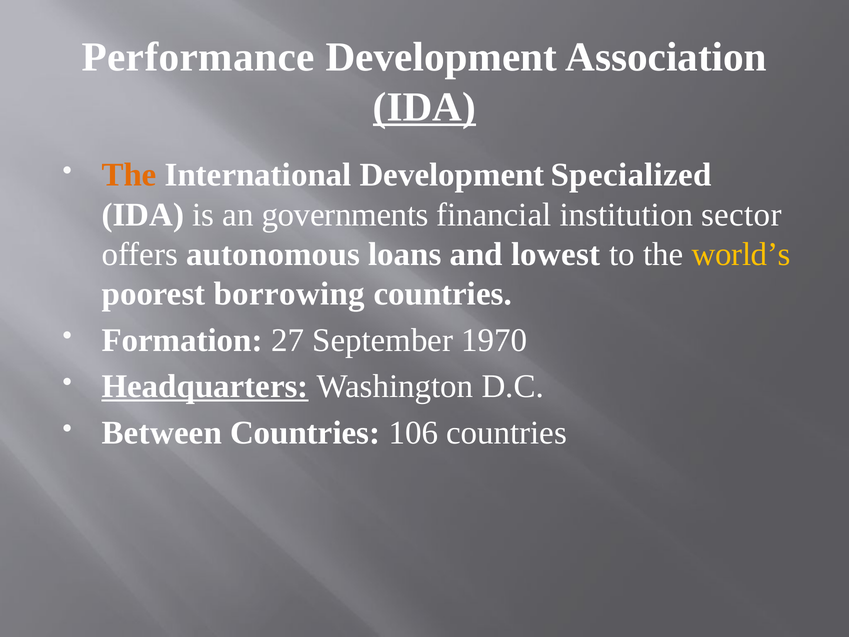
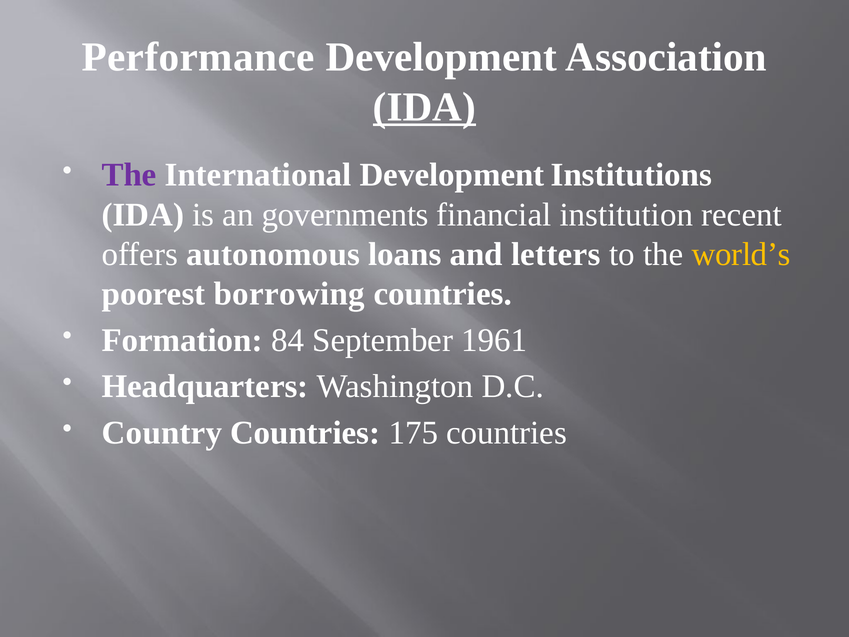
The colour: orange -> purple (129, 175)
Specialized: Specialized -> Institutions (631, 175)
sector: sector -> recent (742, 215)
lowest: lowest -> letters (556, 254)
27: 27 -> 84 (288, 340)
1970: 1970 -> 1961 (494, 340)
Headquarters underline: present -> none (205, 386)
Between: Between -> Country (162, 433)
106: 106 -> 175 (413, 433)
